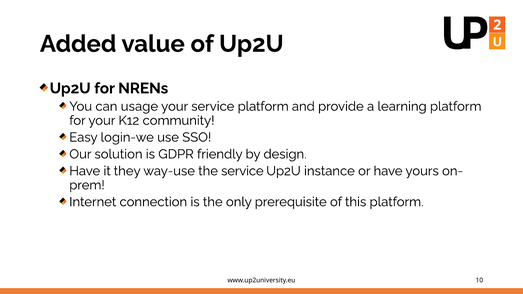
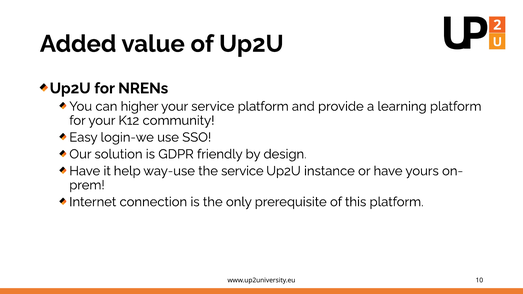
usage: usage -> higher (140, 106)
they: they -> help (127, 171)
